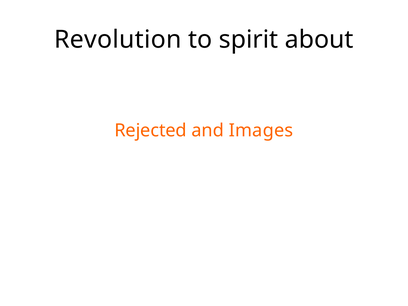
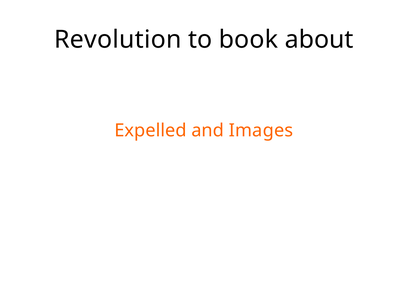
spirit: spirit -> book (248, 39)
Rejected: Rejected -> Expelled (151, 131)
